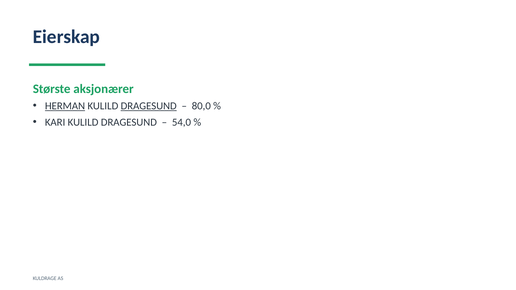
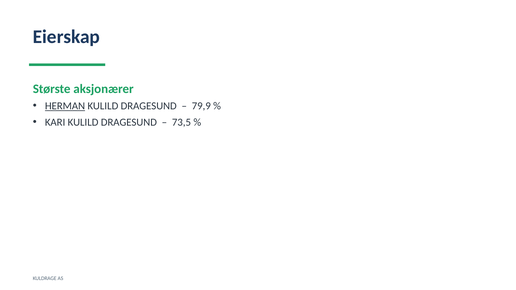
DRAGESUND underline: present -> none (149, 106)
80,0: 80,0 -> 79,9 (201, 106)
54,0: 54,0 -> 73,5 (181, 122)
